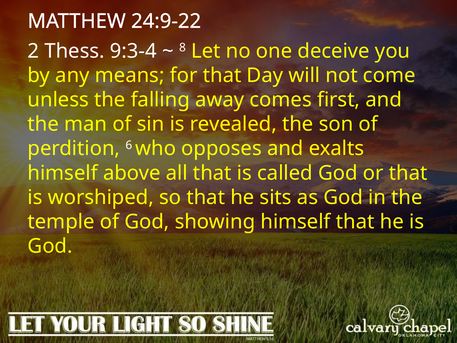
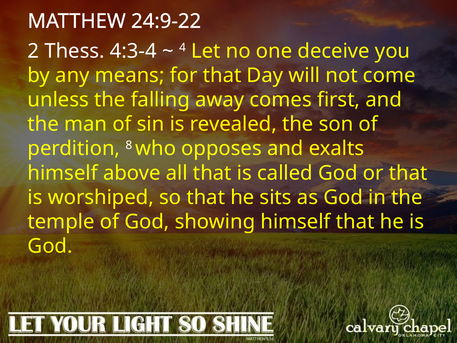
9:3-4: 9:3-4 -> 4:3-4 (133, 51)
8: 8 -> 4 (183, 48)
6: 6 -> 8 (129, 145)
